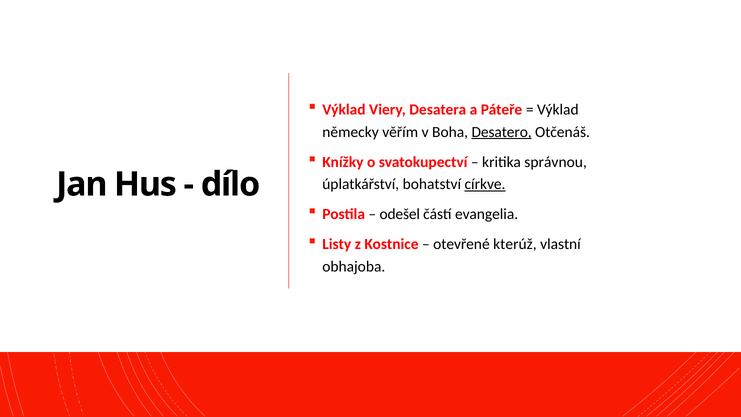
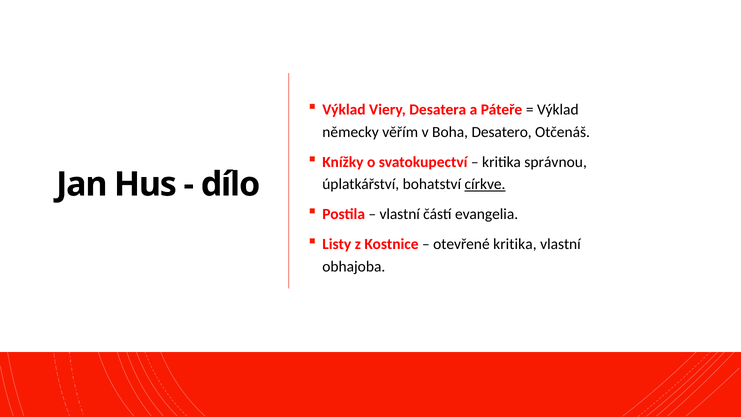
Desatero underline: present -> none (502, 132)
odešel: odešel -> vlastní (400, 214)
otevřené kterúž: kterúž -> kritika (515, 244)
